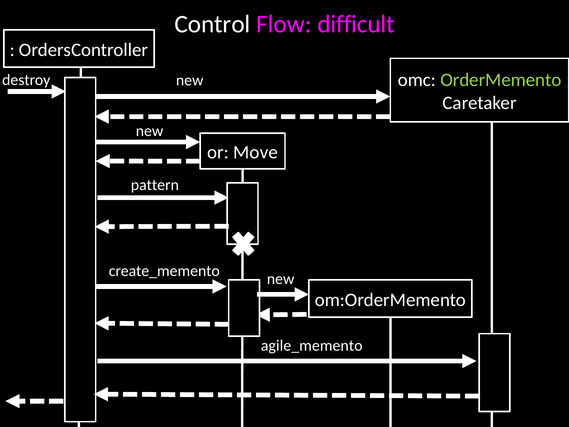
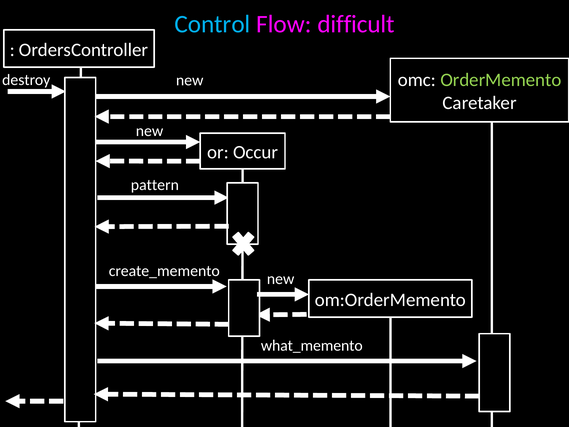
Control colour: white -> light blue (212, 24)
Move: Move -> Occur (256, 152)
agile_memento: agile_memento -> what_memento (312, 345)
